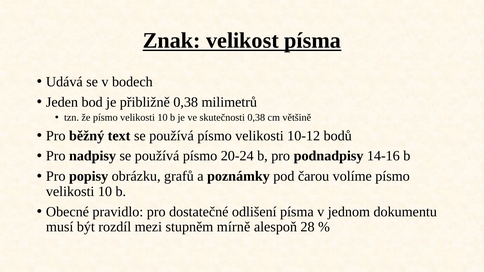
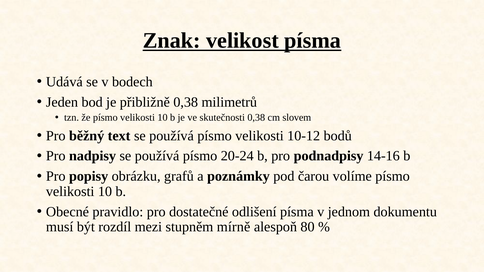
většině: většině -> slovem (297, 118)
28: 28 -> 80 (308, 227)
